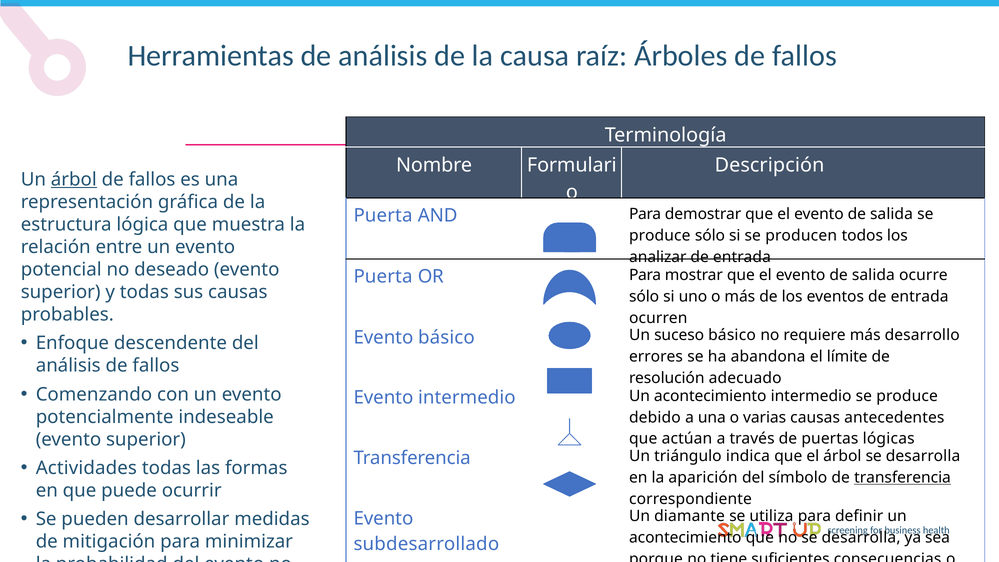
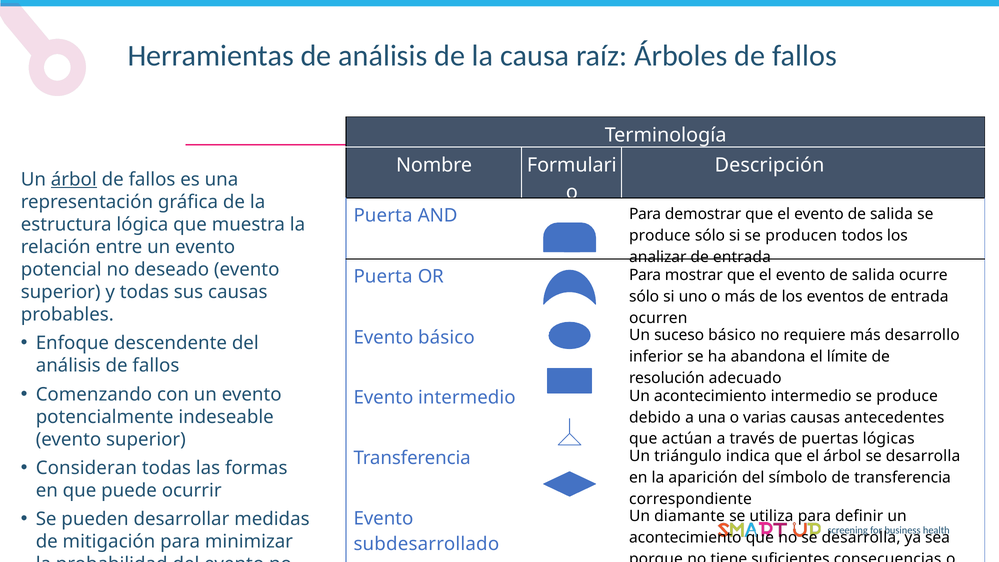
errores: errores -> inferior (656, 357)
Actividades: Actividades -> Consideran (86, 468)
transferencia underline: present -> none (903, 477)
